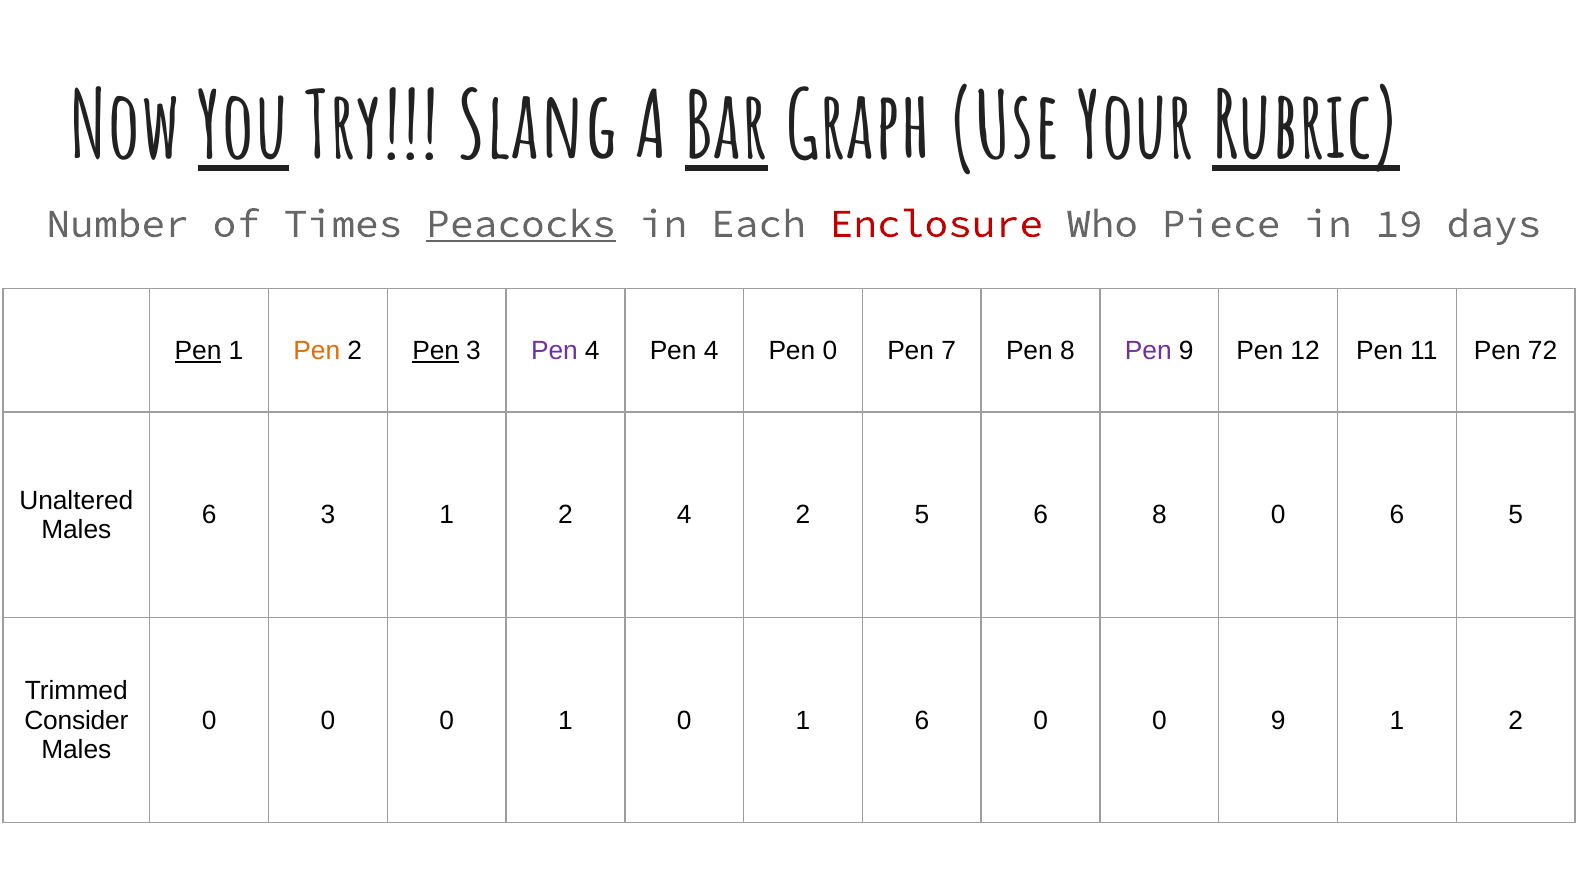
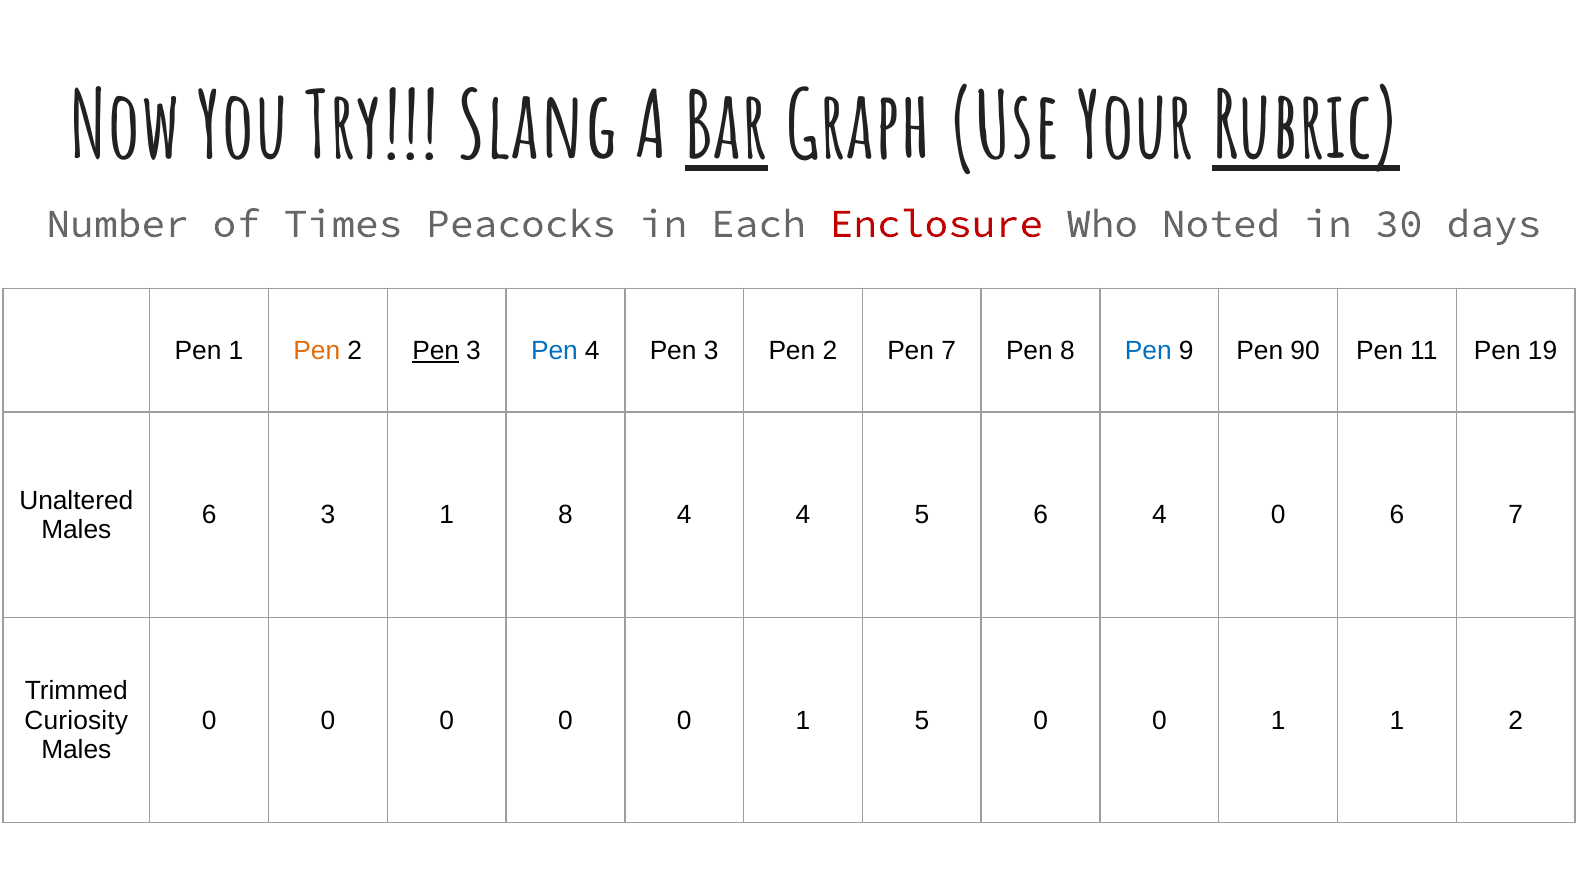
You underline: present -> none (243, 128)
Peacocks underline: present -> none (521, 224)
Piece: Piece -> Noted (1221, 224)
19: 19 -> 30 (1399, 224)
Pen underline: present -> none (198, 351)
Pen colour: purple -> blue (554, 351)
4 Pen 4: 4 -> 3 (711, 351)
0: 0 -> 2 (830, 351)
Pen colour: purple -> blue (1148, 351)
12: 12 -> 90 (1305, 351)
72: 72 -> 19 (1543, 351)
3 1 2: 2 -> 8 (566, 515)
4 2: 2 -> 4 (803, 515)
6 8: 8 -> 4 (1159, 515)
6 5: 5 -> 7 (1516, 515)
Consider: Consider -> Curiosity (76, 720)
1: 1 -> 0 (566, 720)
1 6: 6 -> 5 (922, 720)
9: 9 -> 1 (1278, 720)
